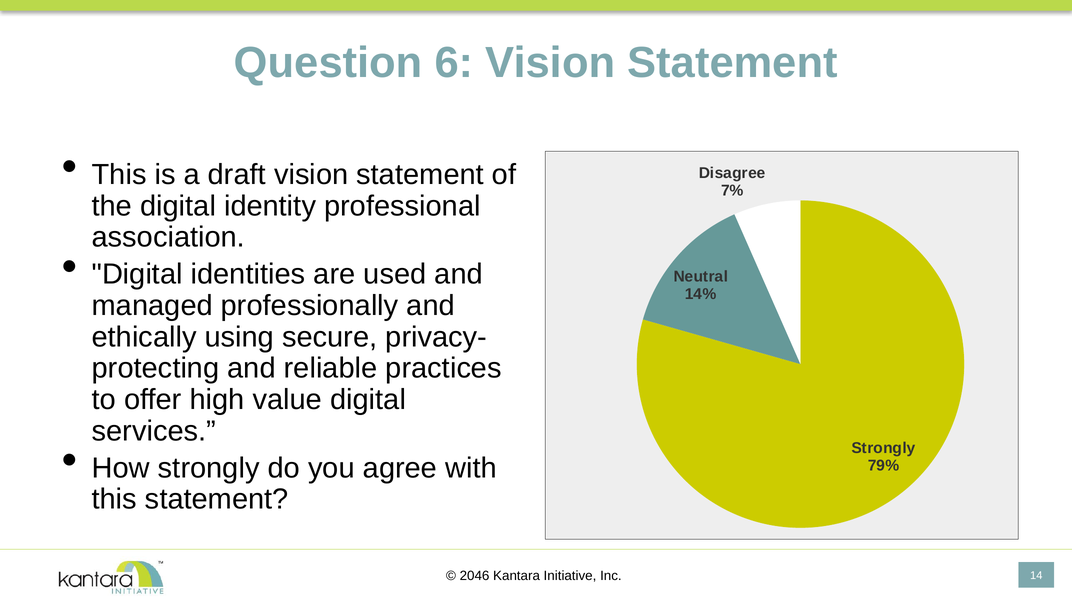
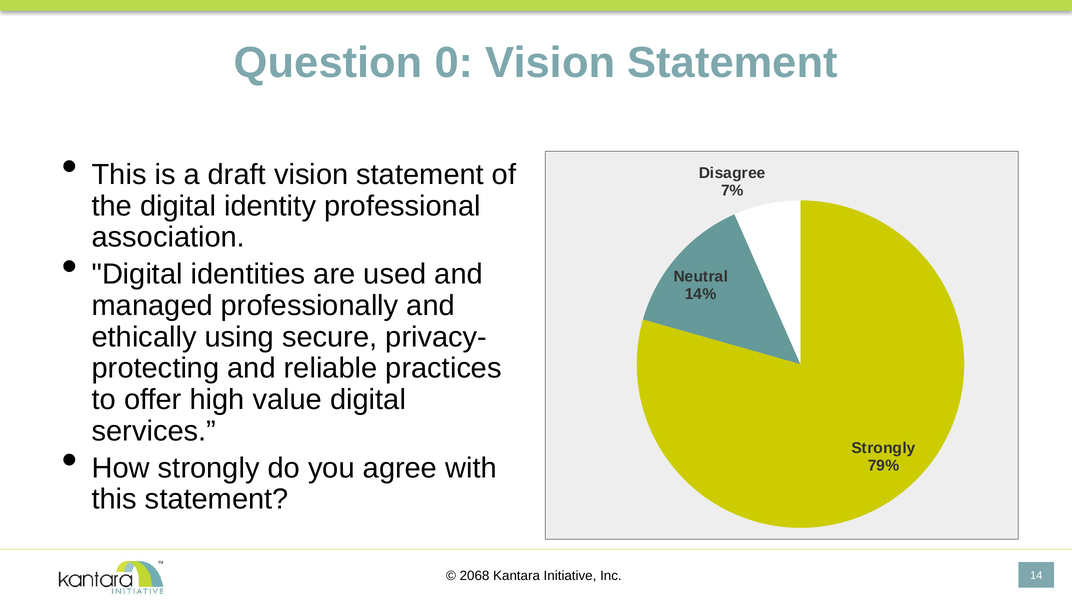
6: 6 -> 0 (454, 63)
2046: 2046 -> 2068 (475, 576)
